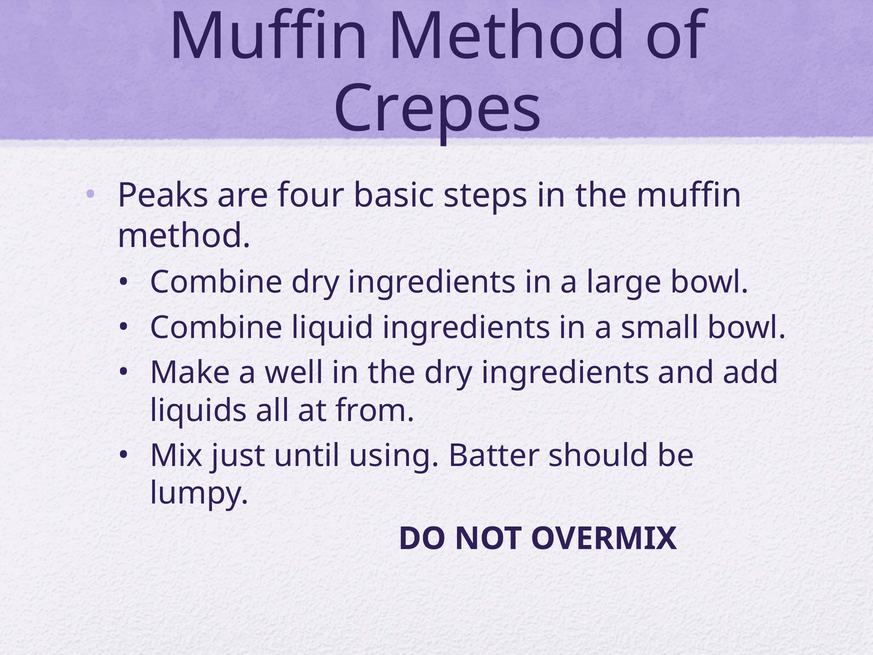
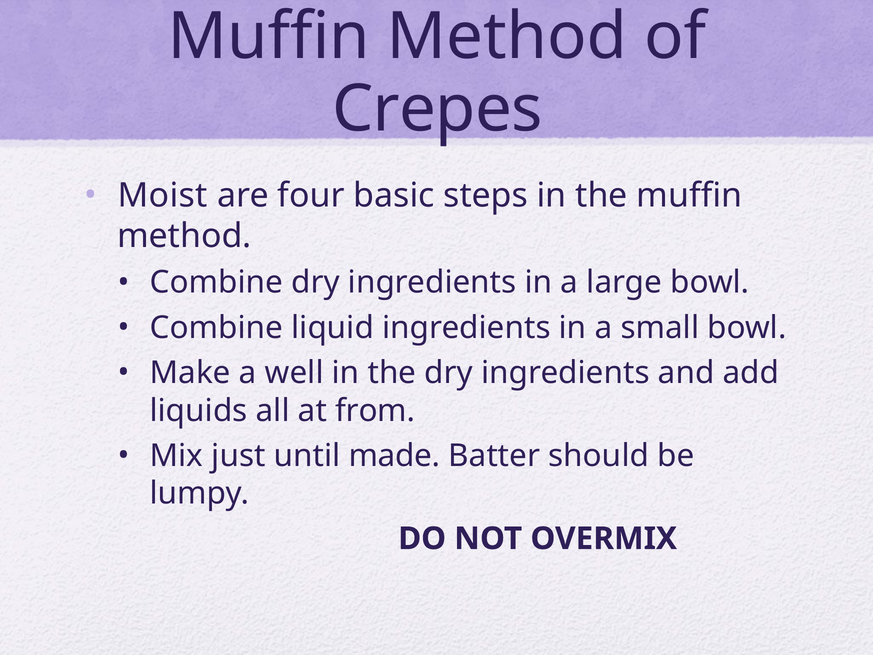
Peaks: Peaks -> Moist (163, 195)
using: using -> made (394, 456)
